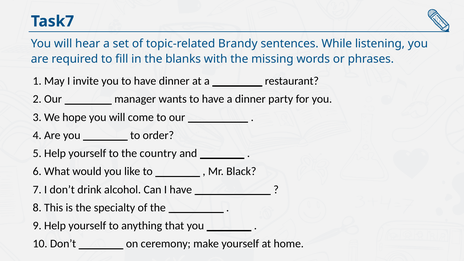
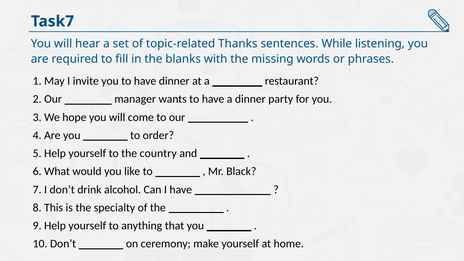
Brandy: Brandy -> Thanks (238, 44)
